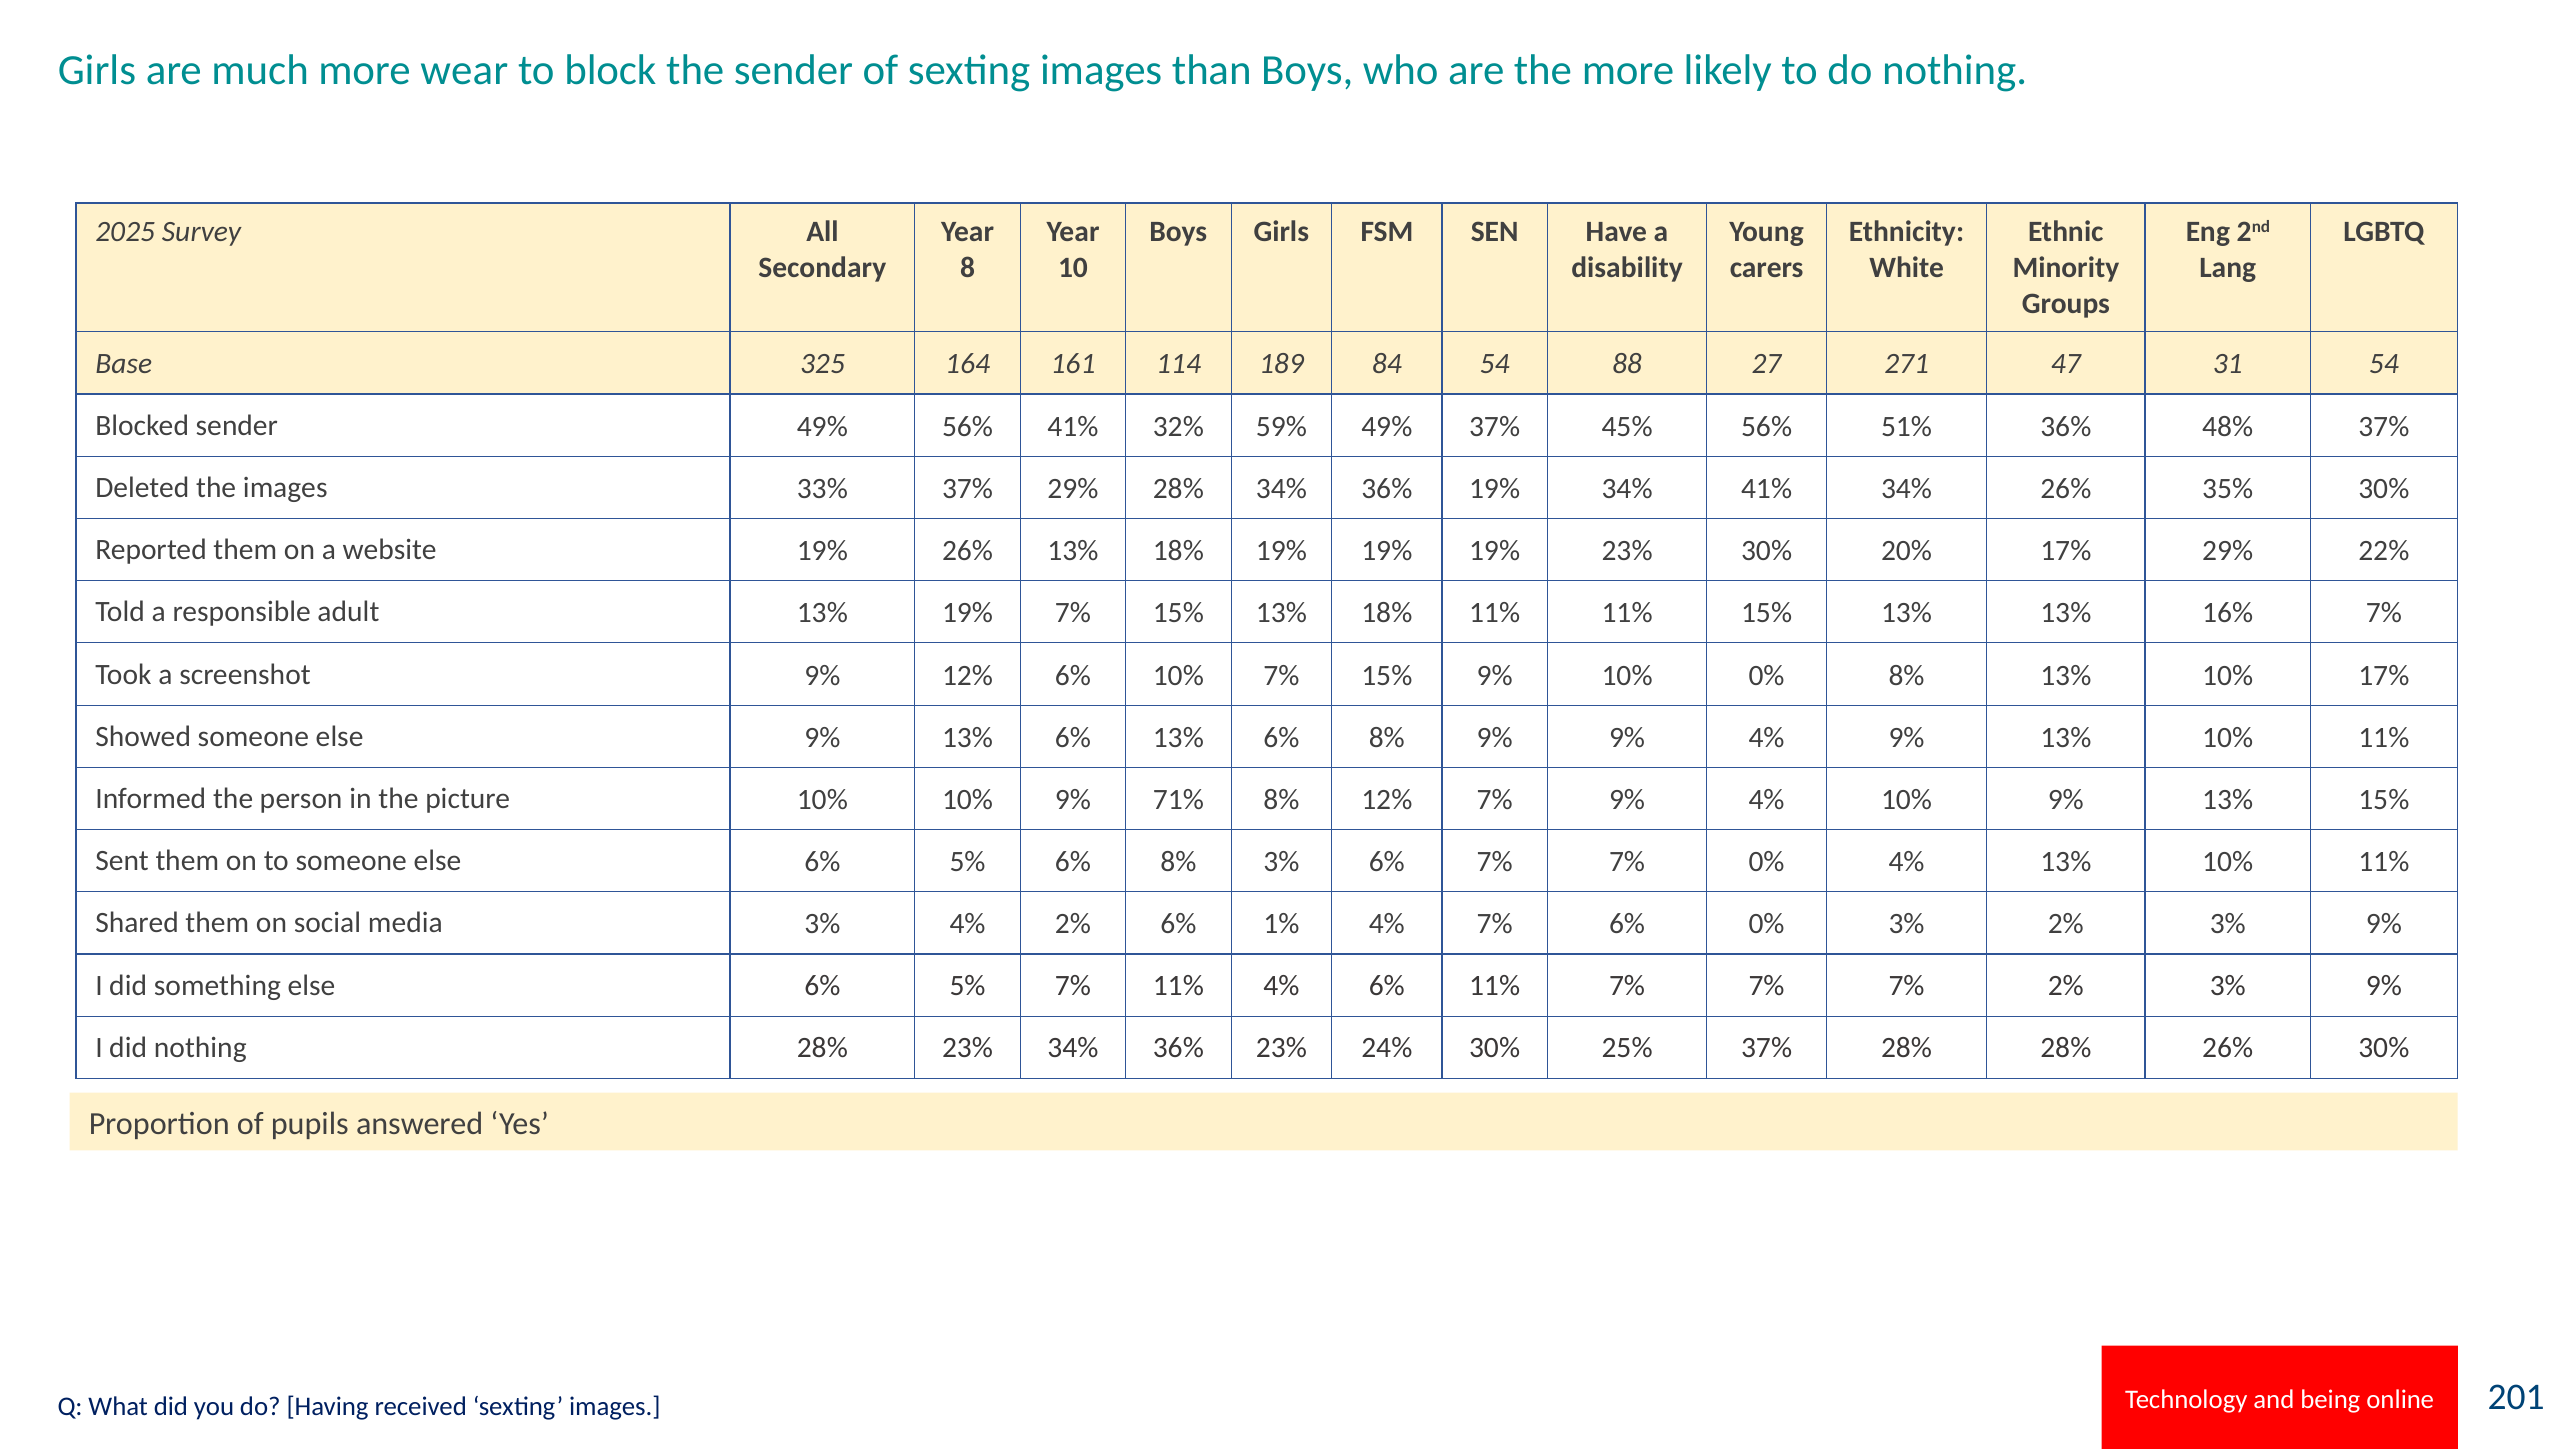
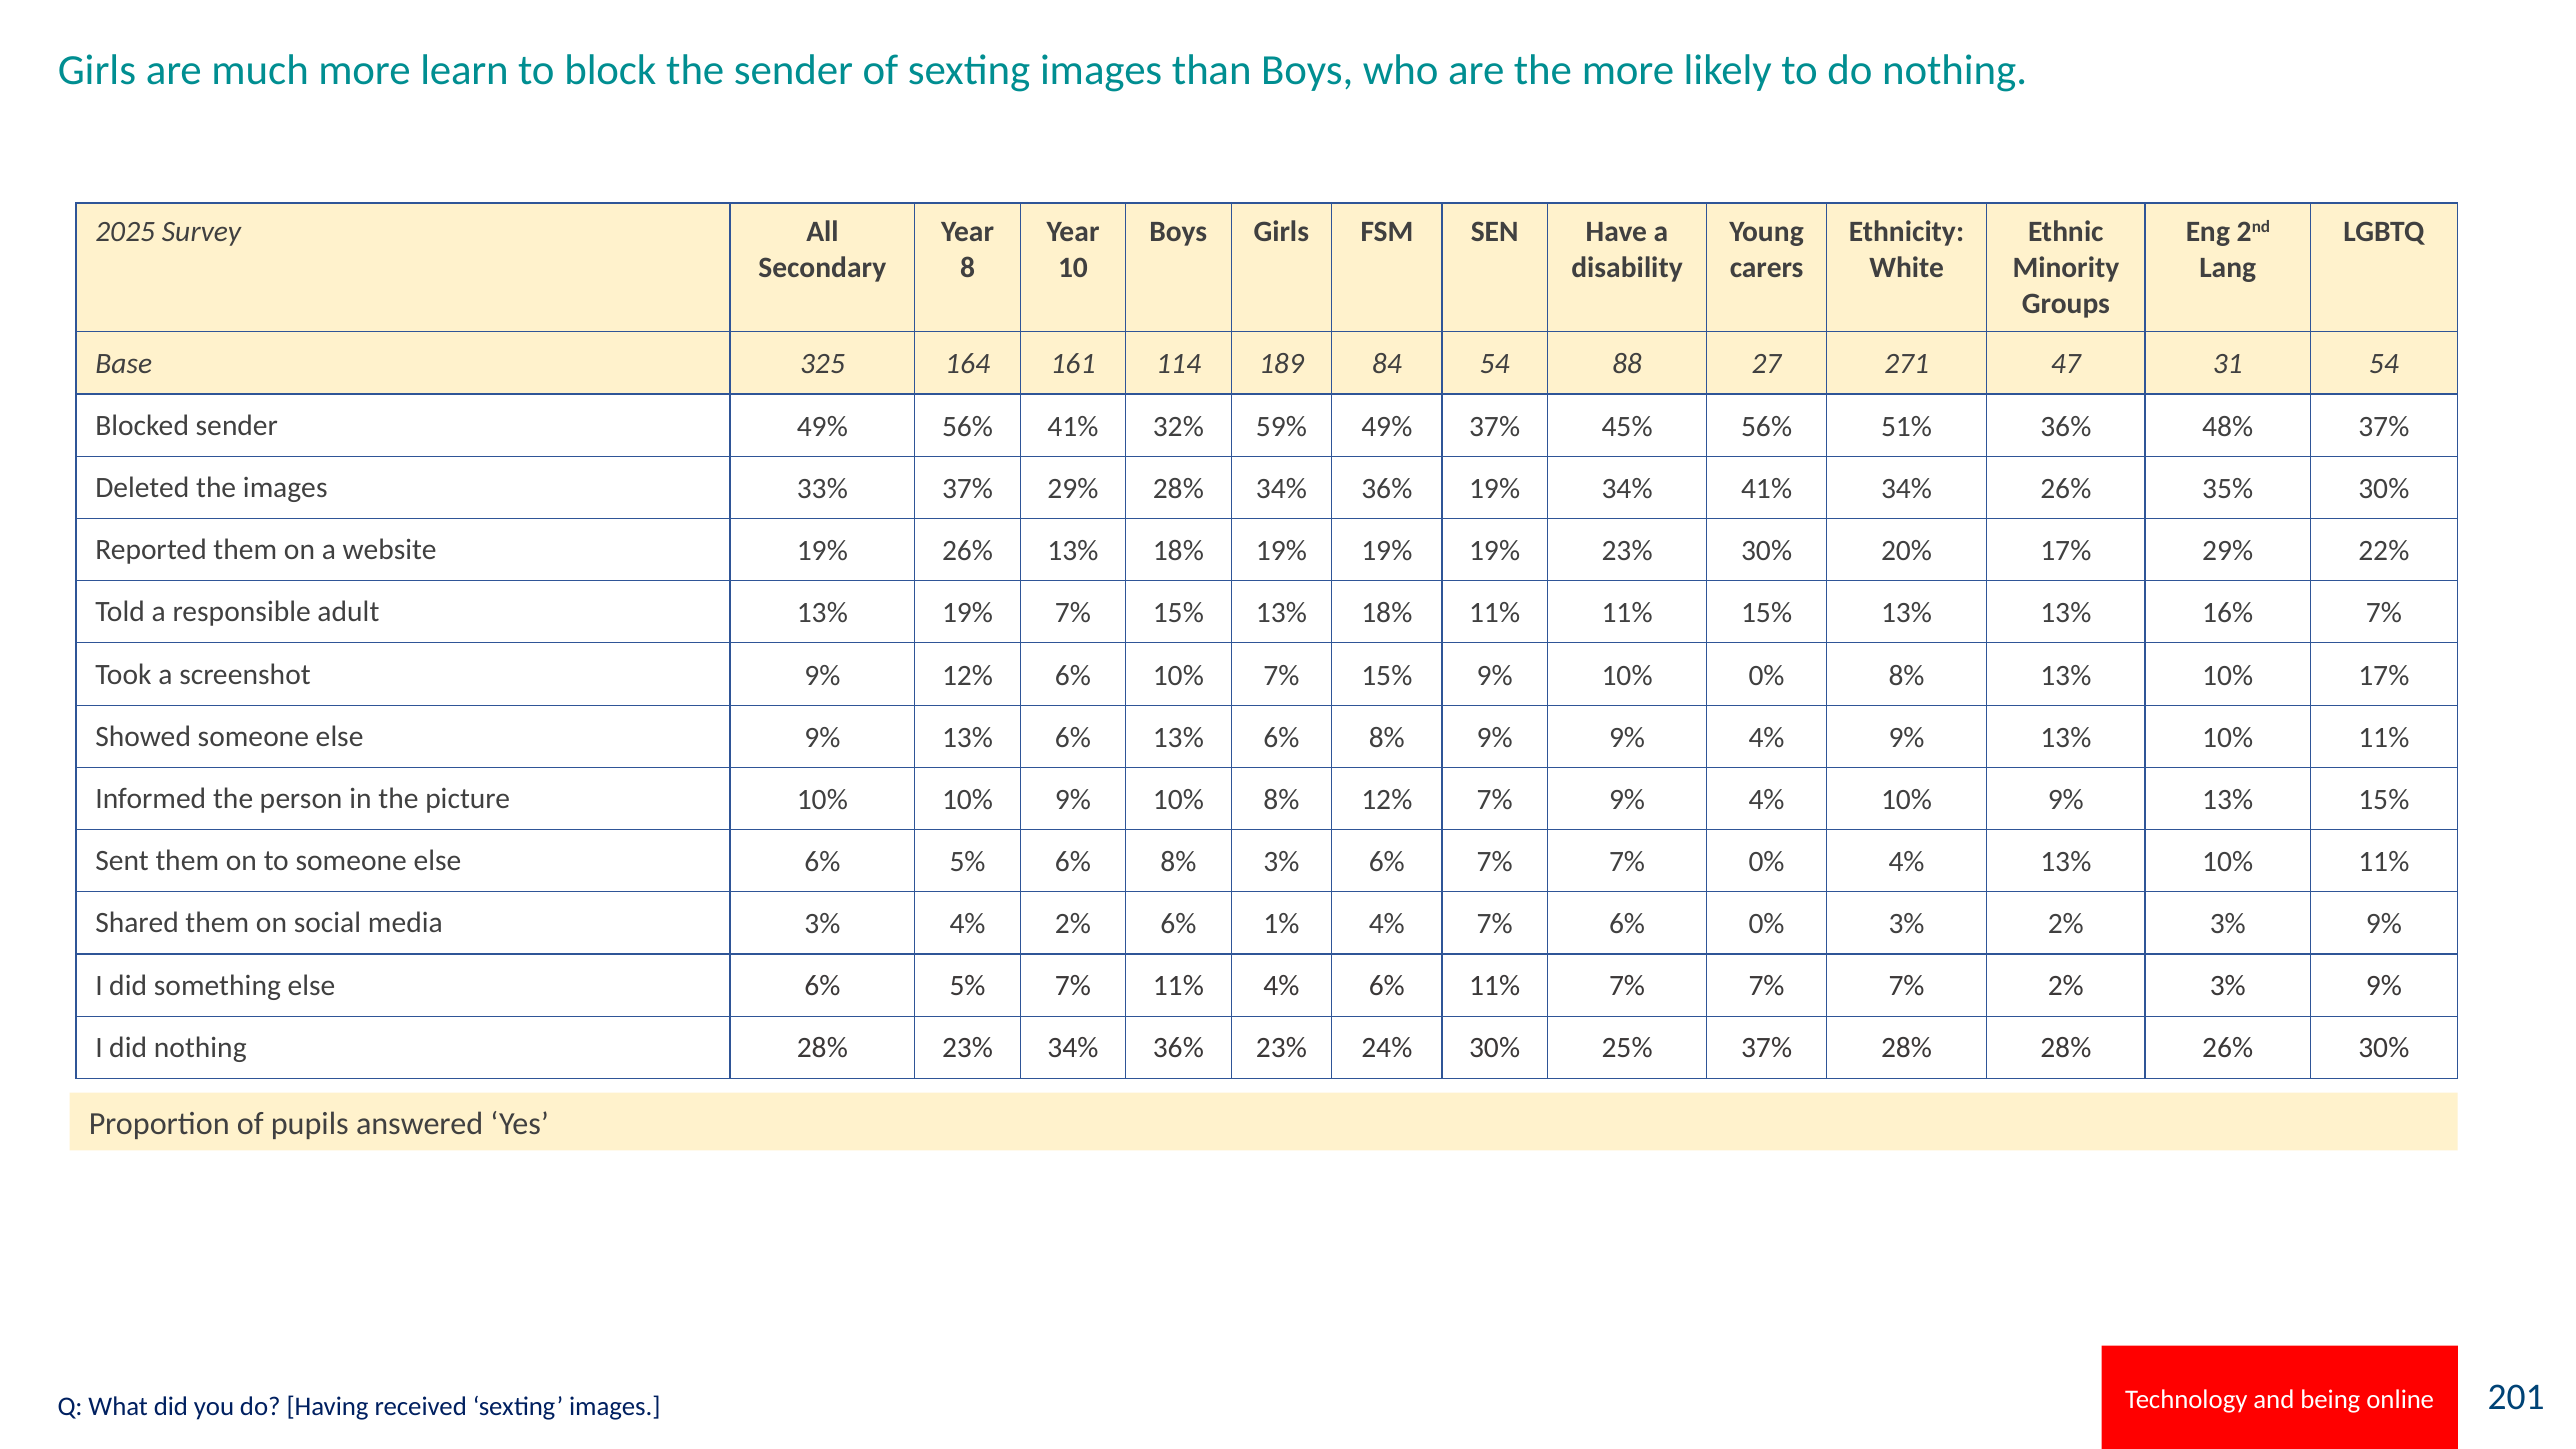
wear: wear -> learn (464, 71)
10% 9% 71%: 71% -> 10% (1178, 800)
